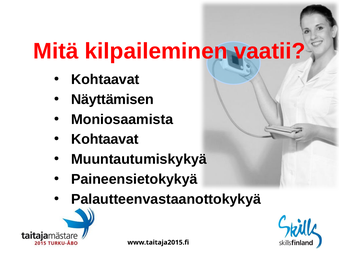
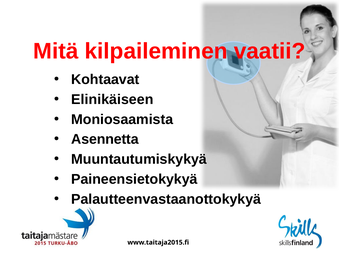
Näyttämisen: Näyttämisen -> Elinikäiseen (112, 100)
Kohtaavat: Kohtaavat -> Asennetta (105, 139)
